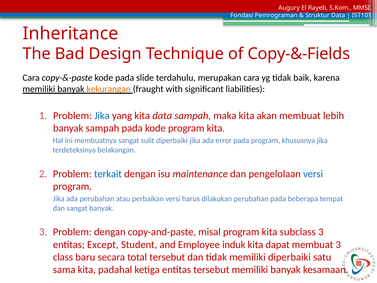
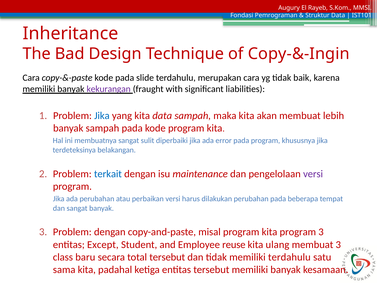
Copy-&-Fields: Copy-&-Fields -> Copy-&-Ingin (299, 54)
kekurangan colour: orange -> purple (109, 89)
versi colour: blue -> purple (313, 174)
kita subclass: subclass -> program (298, 232)
induk: induk -> reuse (234, 244)
dapat: dapat -> ulang (277, 244)
memiliki diperbaiki: diperbaiki -> terdahulu (289, 257)
